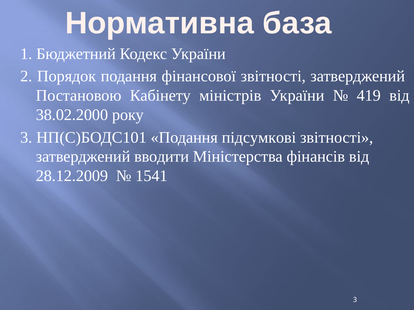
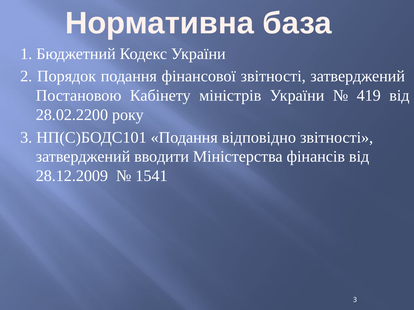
38.02.2000: 38.02.2000 -> 28.02.2200 (72, 115)
підсумкові: підсумкові -> відповідно (259, 138)
